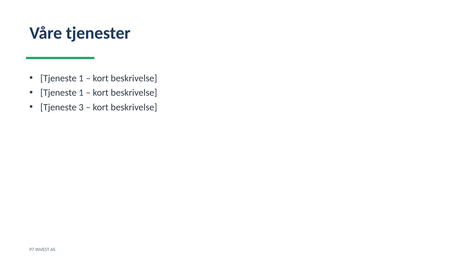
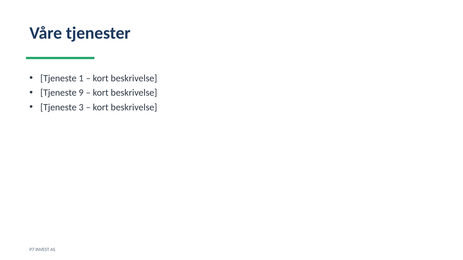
1: 1 -> 9 (81, 93)
